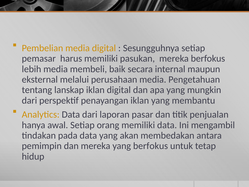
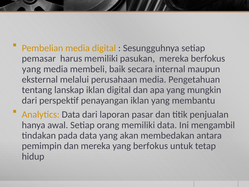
lebih: lebih -> yang (31, 69)
